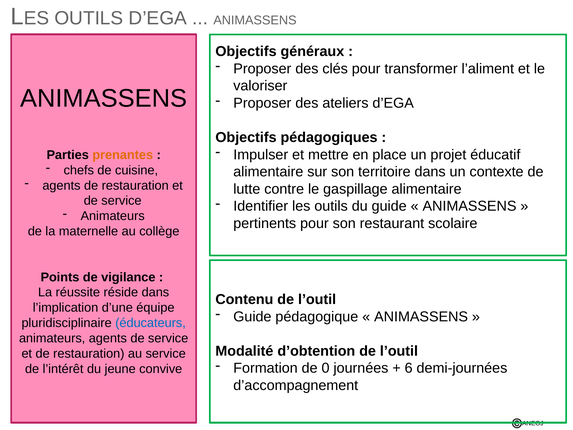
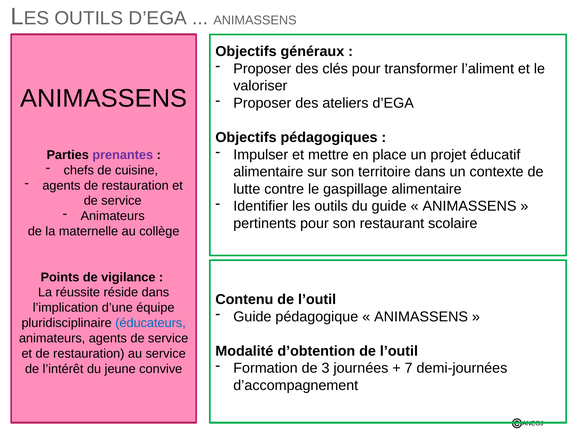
prenantes colour: orange -> purple (123, 155)
0: 0 -> 3 (326, 368)
6: 6 -> 7 (409, 368)
